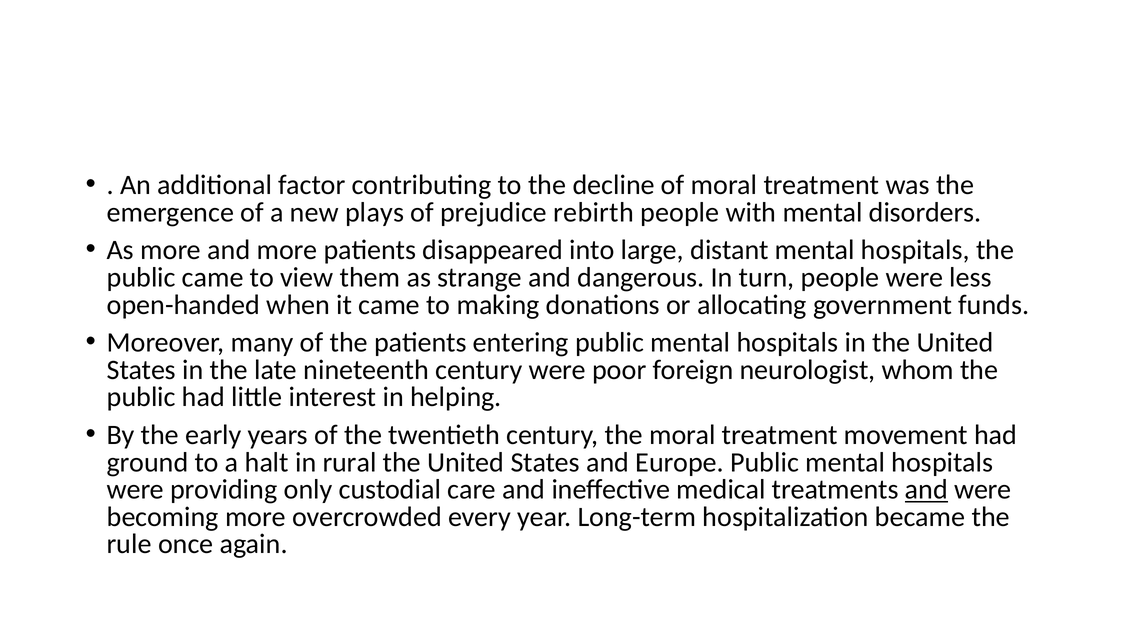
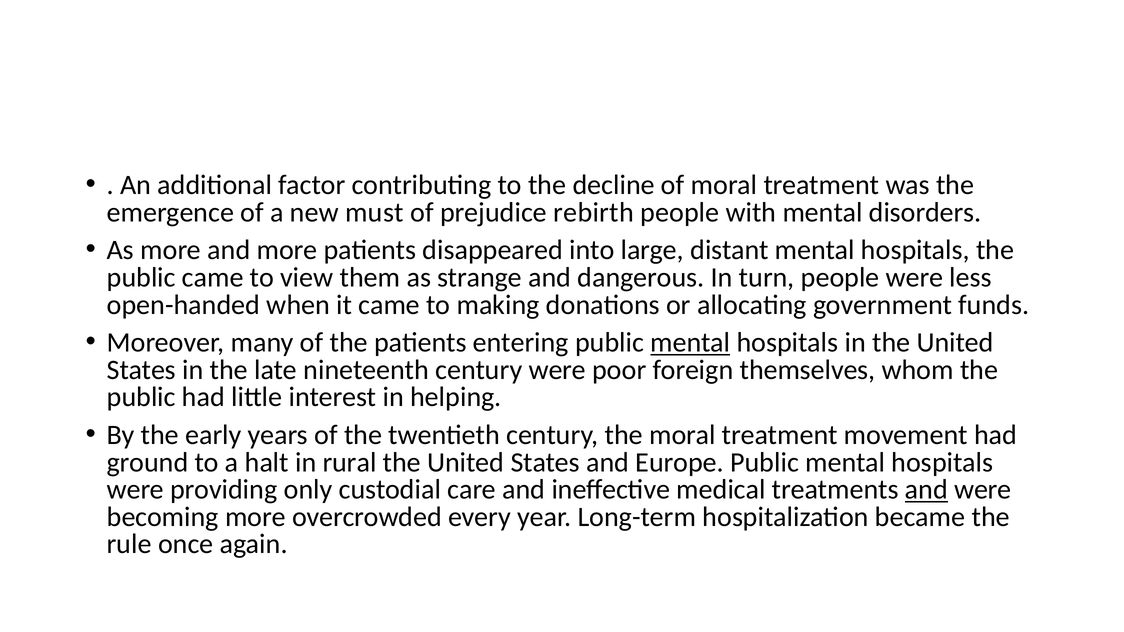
plays: plays -> must (374, 212)
mental underline: none -> present (690, 343)
neurologist: neurologist -> themselves (808, 370)
